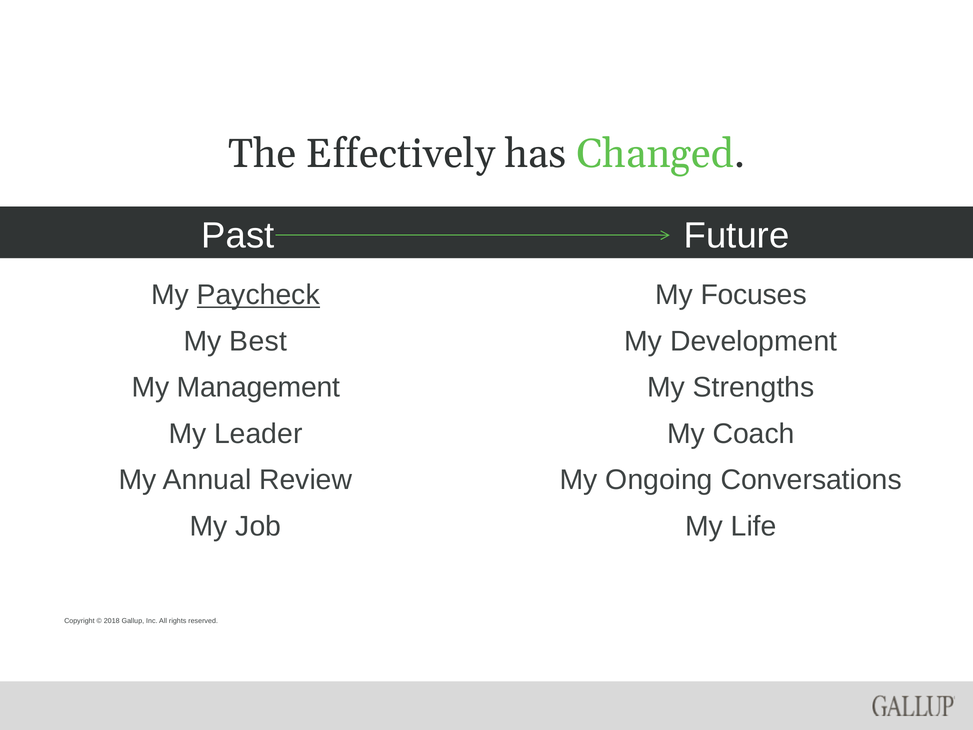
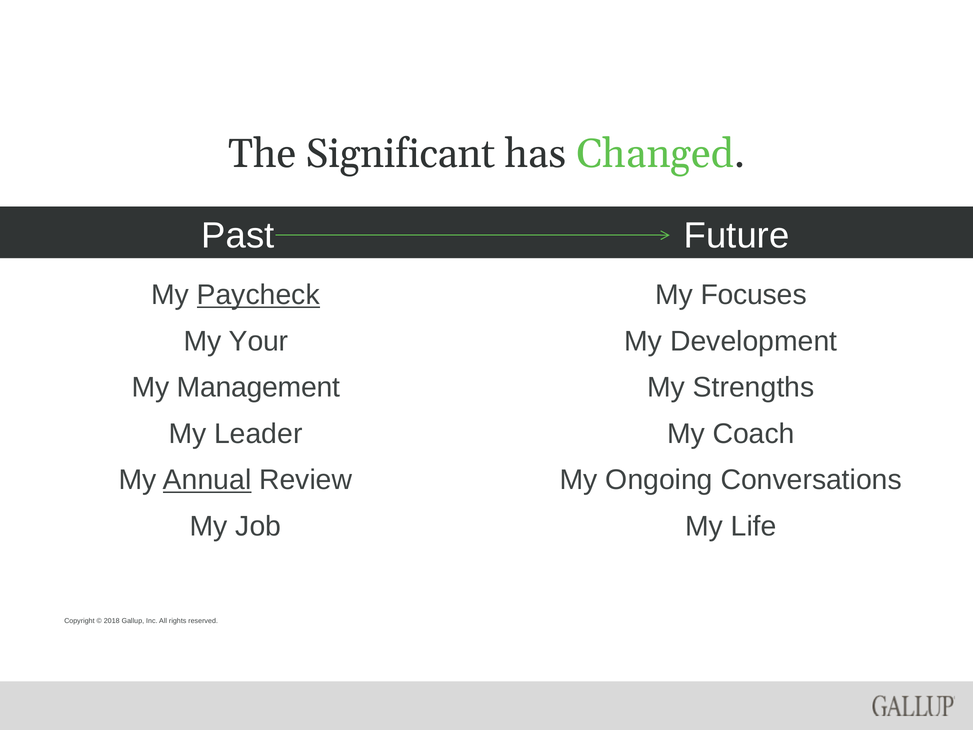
Effectively: Effectively -> Significant (401, 154)
Best: Best -> Your (259, 341)
Annual underline: none -> present (207, 480)
